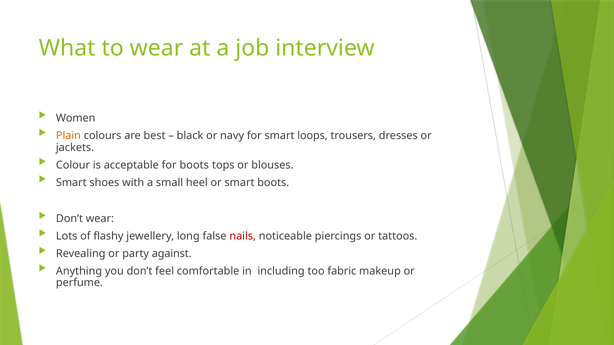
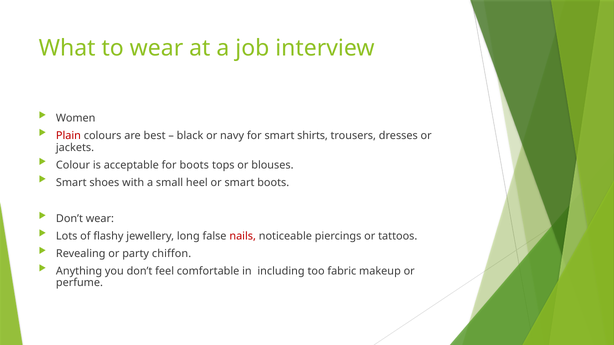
Plain colour: orange -> red (68, 136)
loops: loops -> shirts (313, 136)
against: against -> chiffon (172, 254)
